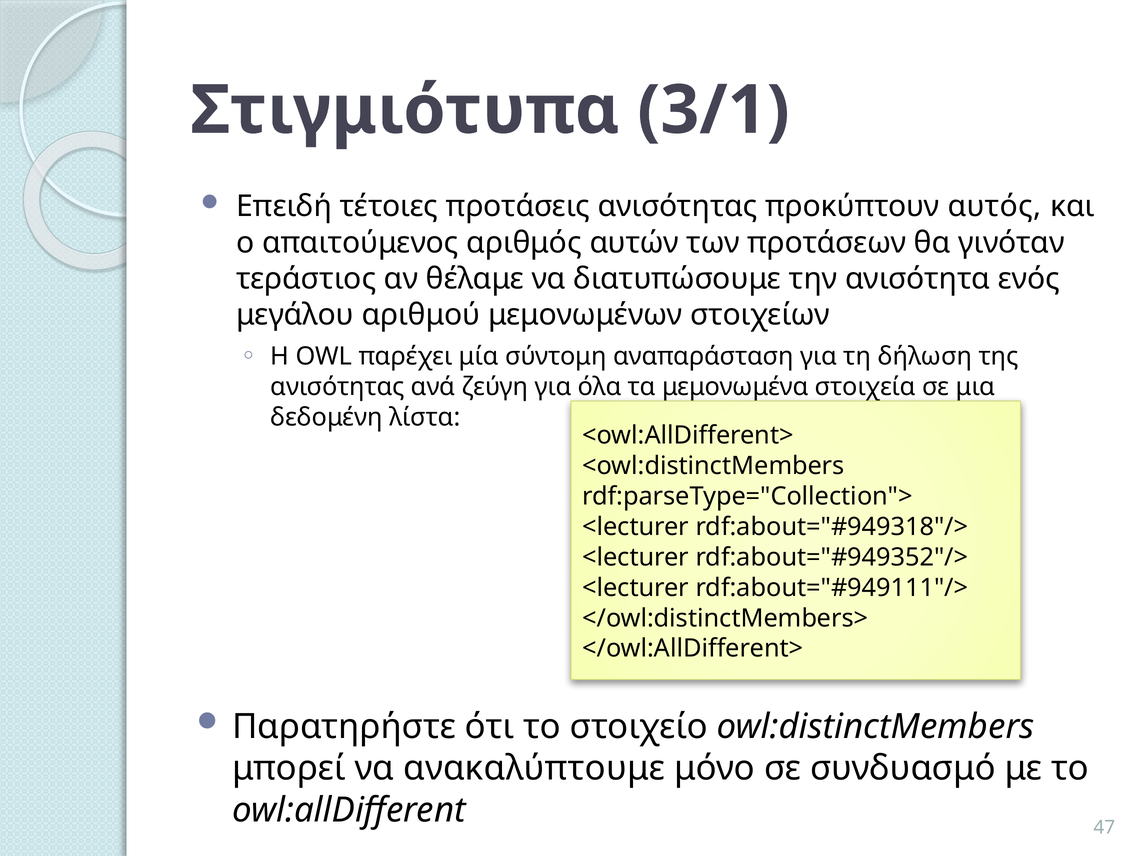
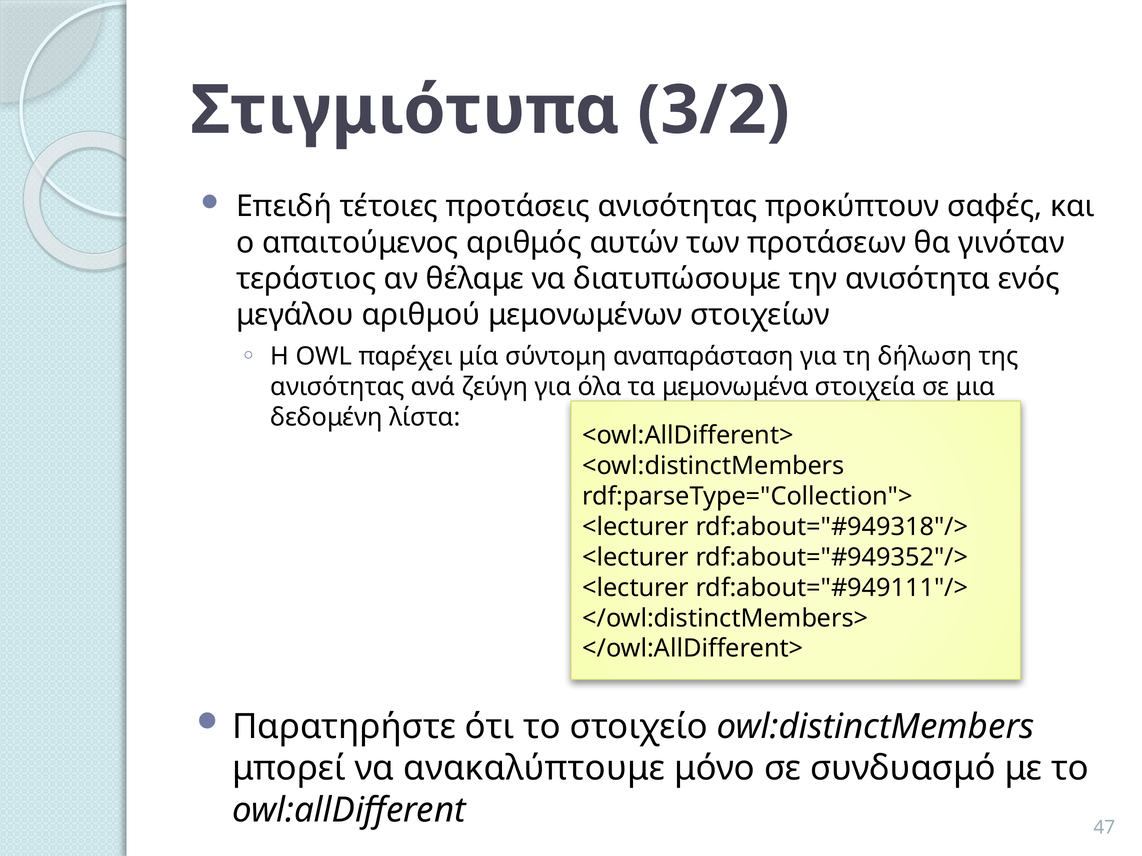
3/1: 3/1 -> 3/2 (713, 110)
αυτός: αυτός -> σαφές (995, 207)
